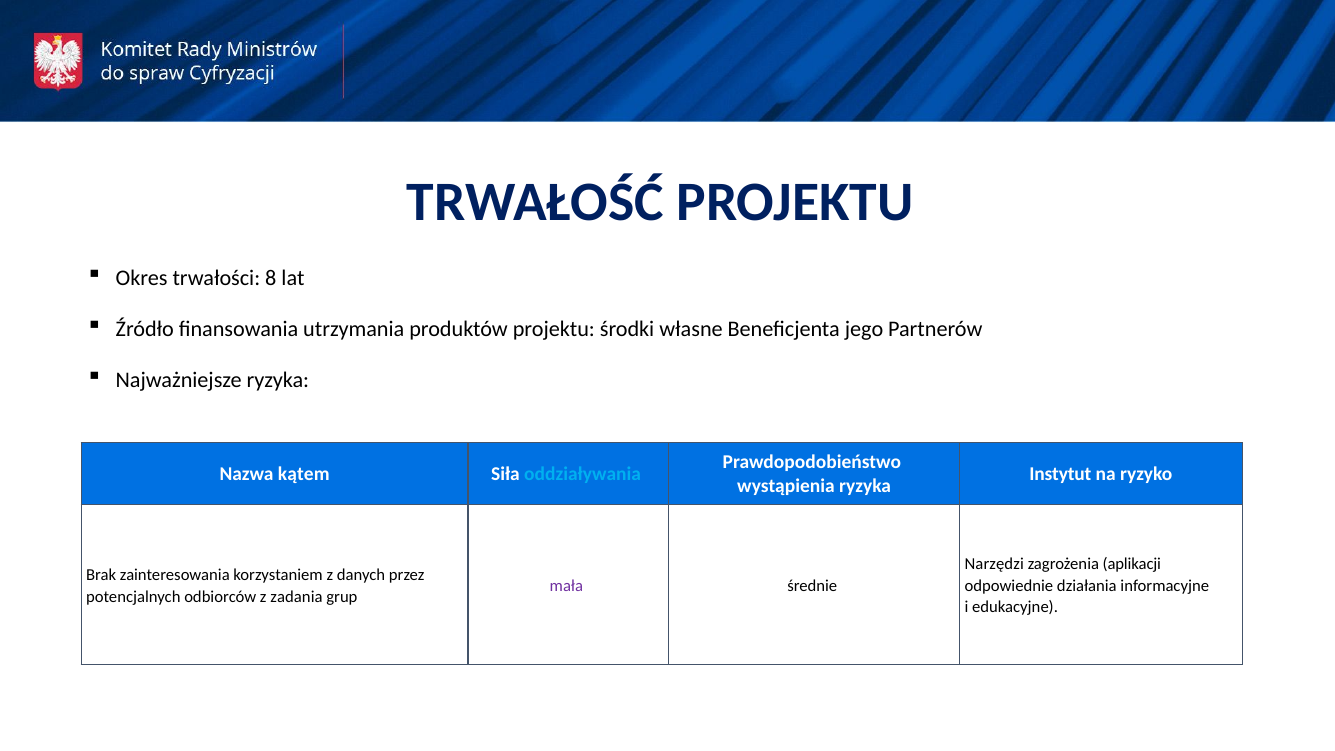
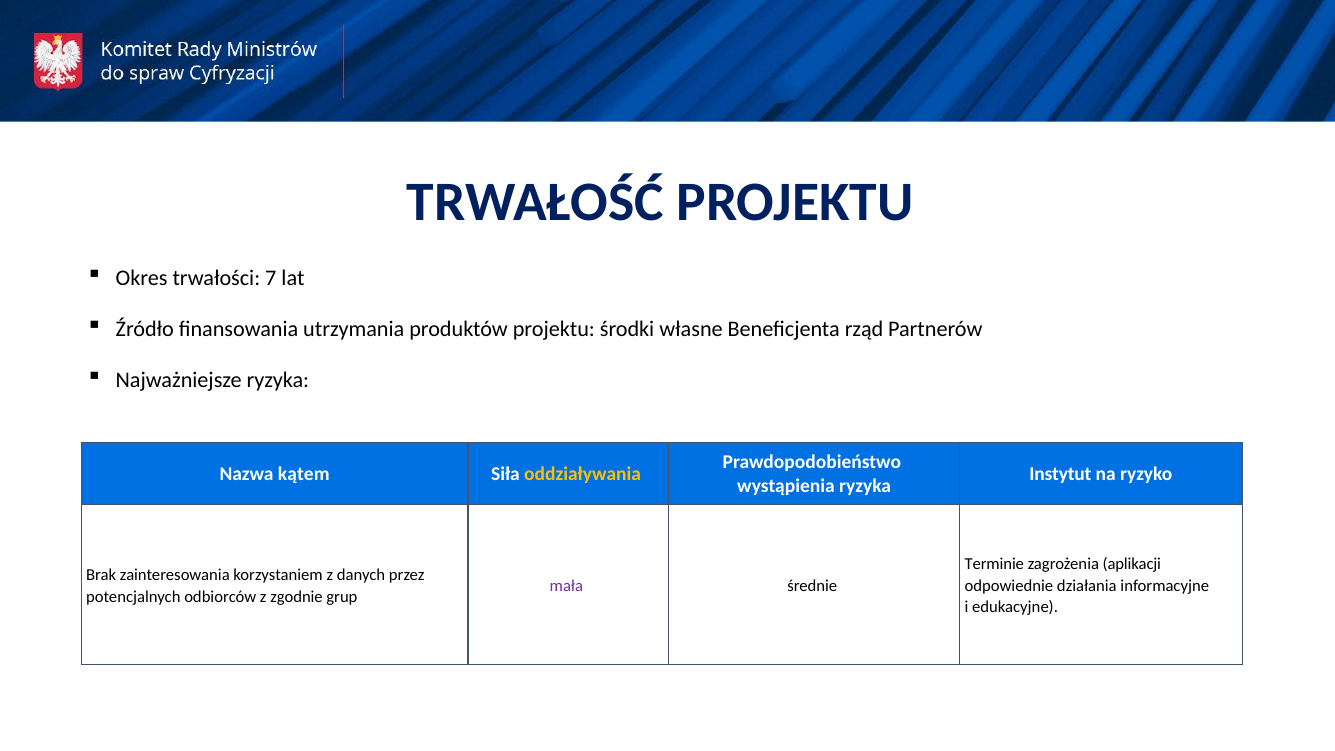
8: 8 -> 7 (271, 278)
jego: jego -> rząd (864, 329)
oddziaływania colour: light blue -> yellow (583, 474)
Narzędzi: Narzędzi -> Terminie (994, 564)
zadania: zadania -> zgodnie (297, 596)
